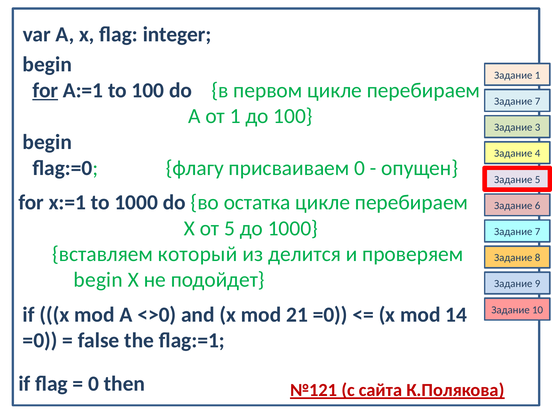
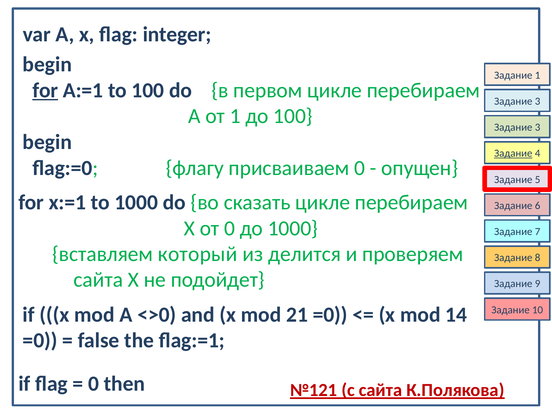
7: 7 -> 3 (538, 101)
Задание underline: none -> present (513, 153)
остатка: остатка -> сказать (257, 203)
от 5: 5 -> 0 (230, 228)
begin: begin -> сайта (98, 280)
